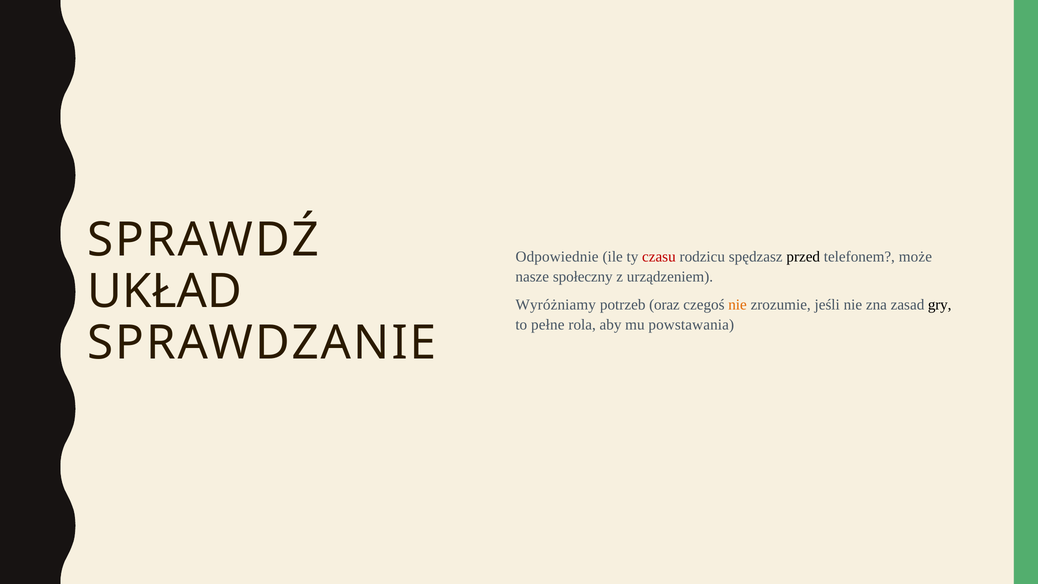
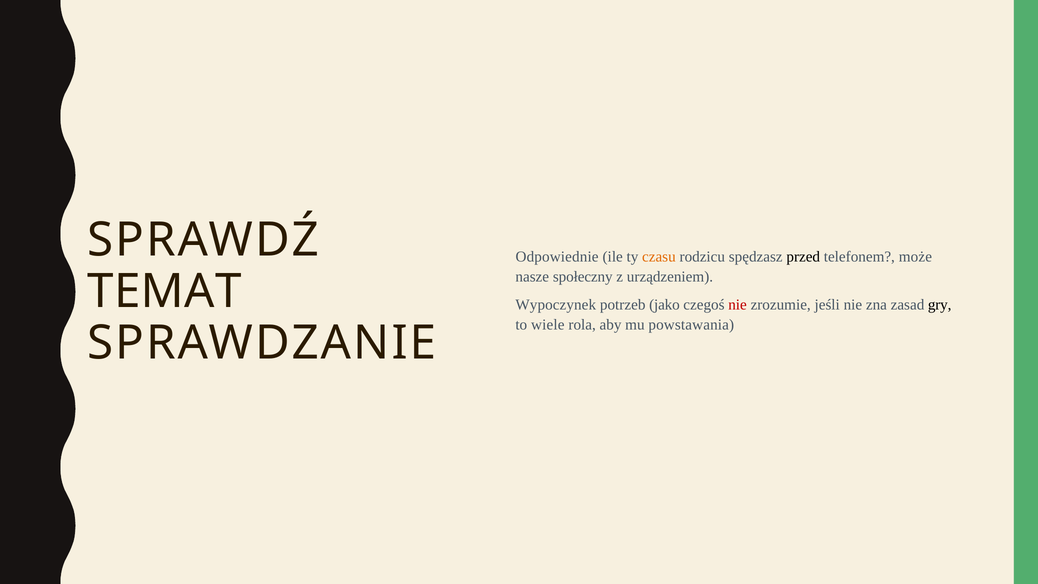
czasu colour: red -> orange (659, 257)
UKŁAD: UKŁAD -> TEMAT (164, 292)
Wyróżniamy: Wyróżniamy -> Wypoczynek (556, 304)
oraz: oraz -> jako (664, 304)
nie colour: orange -> red (738, 304)
pełne: pełne -> wiele (548, 324)
